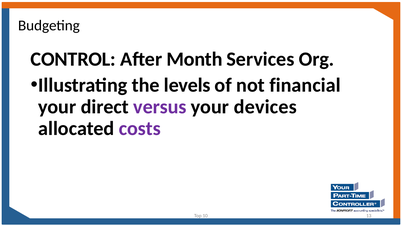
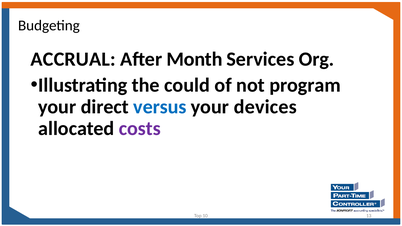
CONTROL: CONTROL -> ACCRUAL (73, 59)
levels: levels -> could (187, 85)
financial: financial -> program (305, 85)
versus colour: purple -> blue (160, 107)
